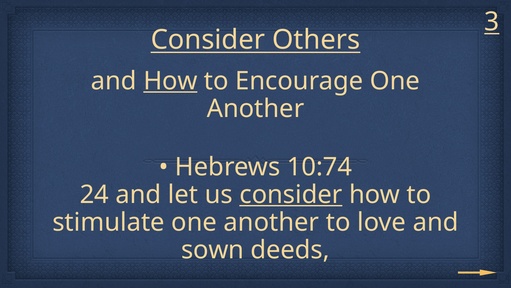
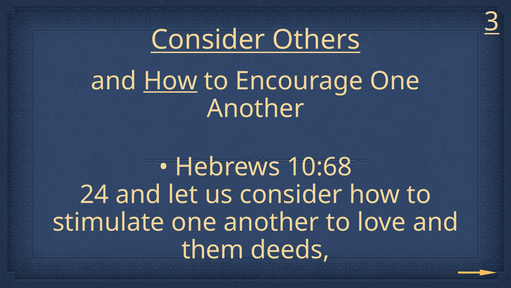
10:74: 10:74 -> 10:68 (320, 167)
consider underline: present -> none (291, 194)
sown: sown -> them (213, 249)
